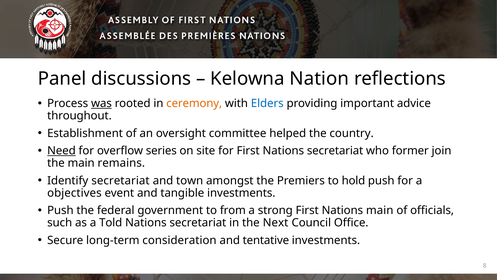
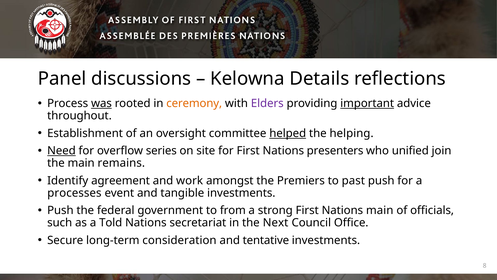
Nation: Nation -> Details (319, 78)
Elders colour: blue -> purple (267, 103)
important underline: none -> present (367, 103)
helped underline: none -> present (288, 133)
country: country -> helping (352, 133)
First Nations secretariat: secretariat -> presenters (335, 151)
former: former -> unified (410, 151)
Identify secretariat: secretariat -> agreement (121, 180)
town: town -> work (190, 180)
hold: hold -> past (353, 180)
objectives: objectives -> processes (74, 193)
